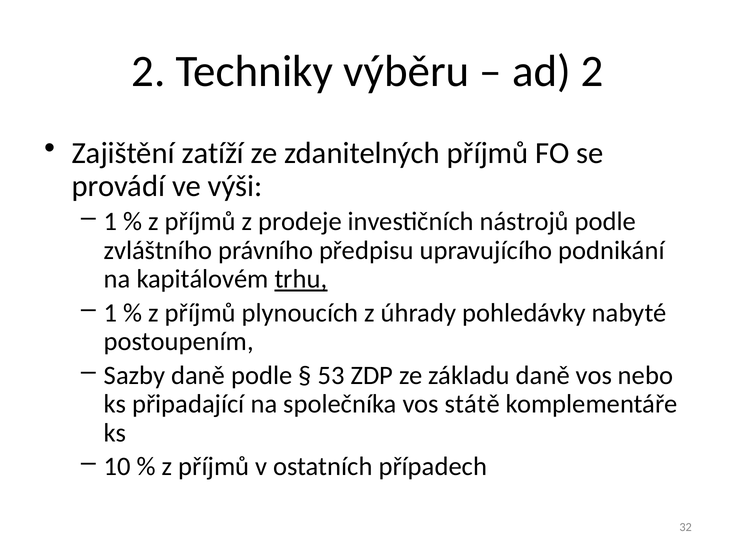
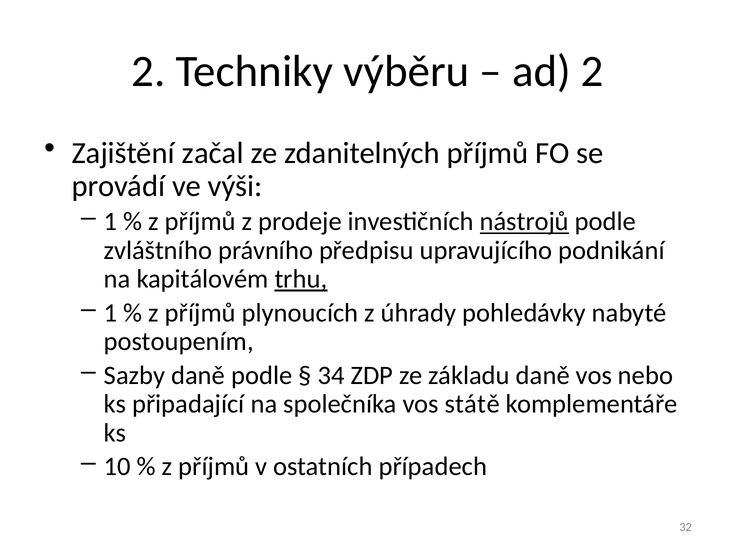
zatíží: zatíží -> začal (213, 153)
nástrojů underline: none -> present (524, 222)
53: 53 -> 34 (331, 375)
